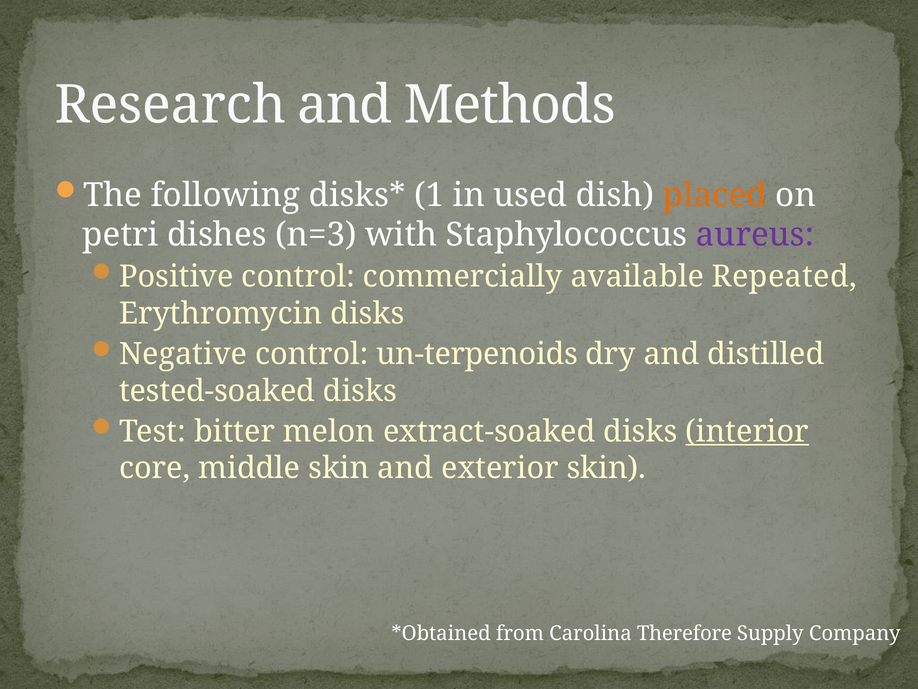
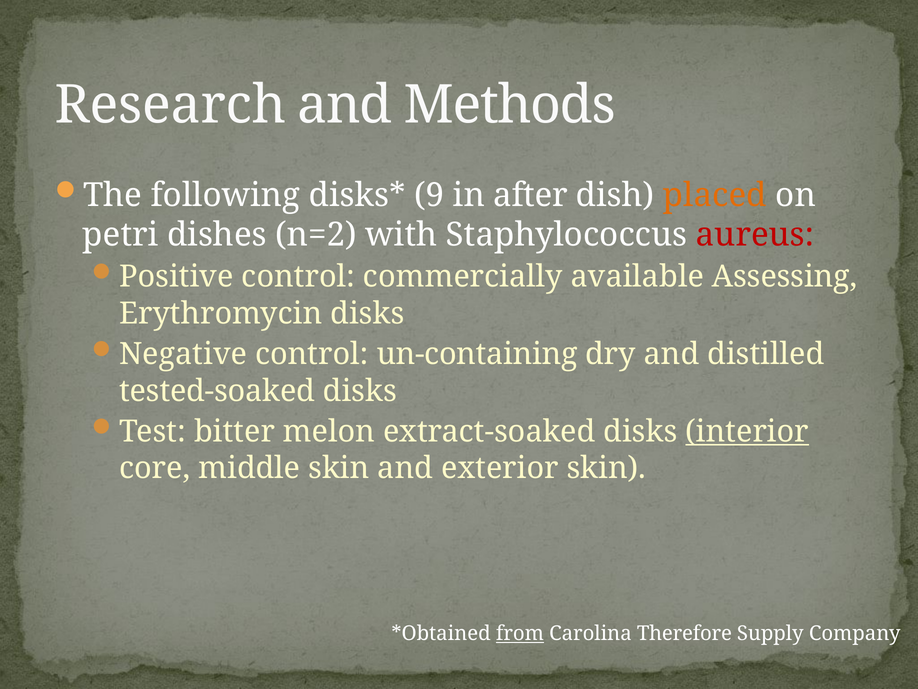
1: 1 -> 9 (429, 195)
used: used -> after (531, 195)
n=3: n=3 -> n=2 (316, 235)
aureus colour: purple -> red (755, 235)
Repeated: Repeated -> Assessing (785, 277)
un-terpenoids: un-terpenoids -> un-containing (477, 354)
from underline: none -> present (520, 633)
